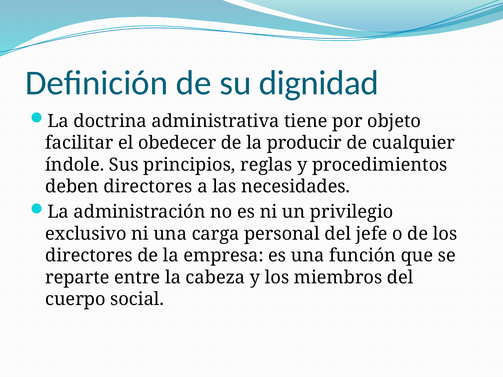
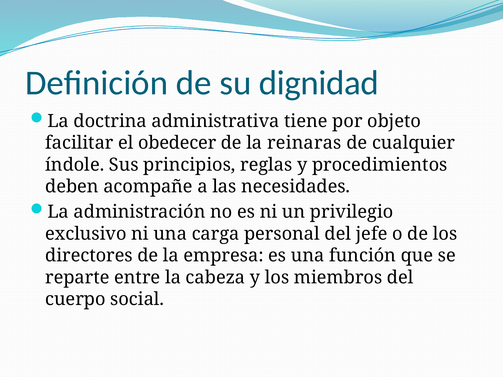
producir: producir -> reinaras (304, 143)
deben directores: directores -> acompañe (148, 187)
